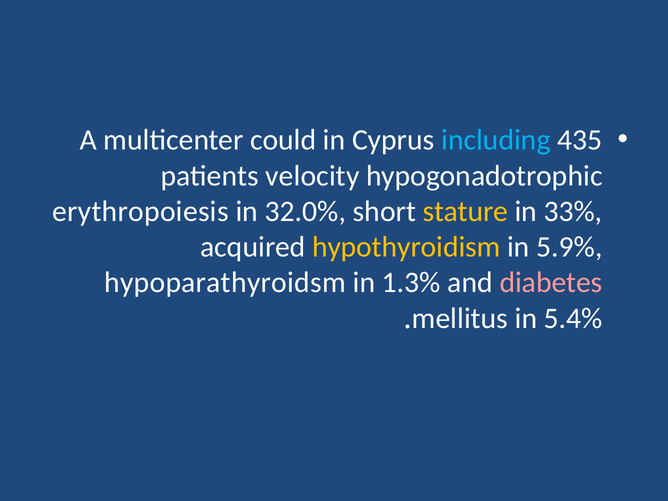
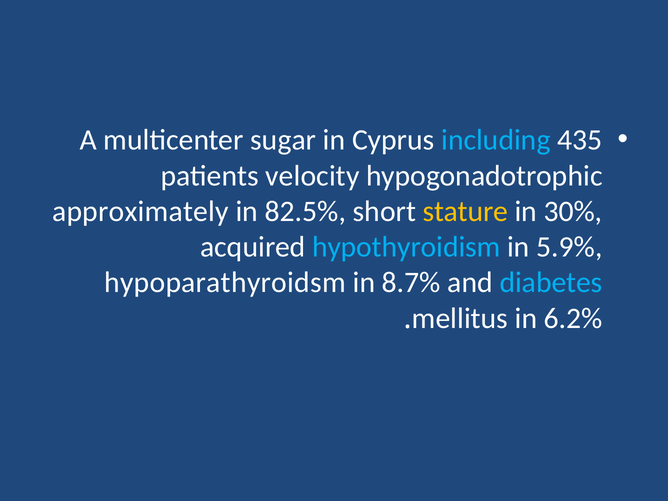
could: could -> sugar (283, 140)
erythropoiesis: erythropoiesis -> approximately (140, 211)
32.0%: 32.0% -> 82.5% (305, 211)
33%: 33% -> 30% (573, 211)
hypothyroidism colour: yellow -> light blue (406, 247)
1.3%: 1.3% -> 8.7% (411, 283)
diabetes colour: pink -> light blue (551, 283)
5.4%: 5.4% -> 6.2% (573, 318)
